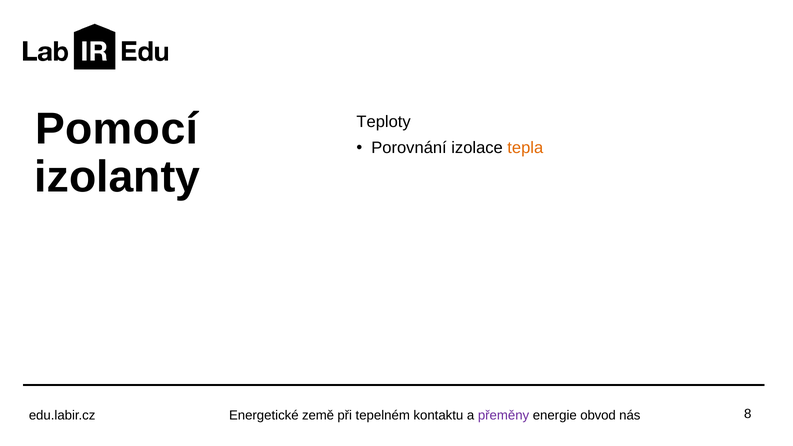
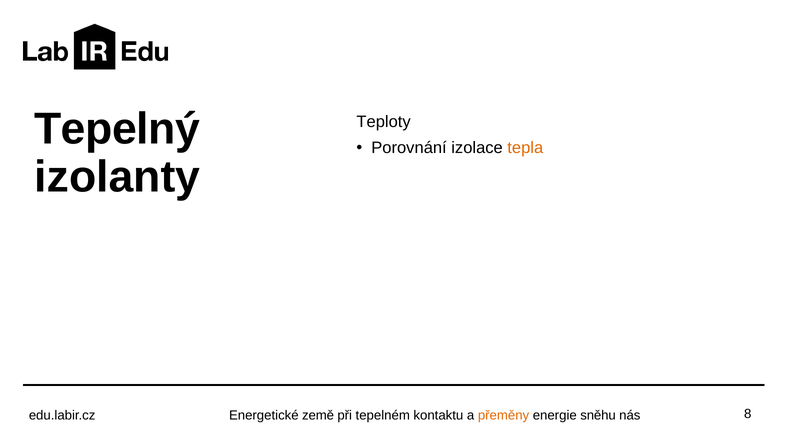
Pomocí: Pomocí -> Tepelný (117, 129)
přeměny colour: purple -> orange (504, 415)
obvod: obvod -> sněhu (598, 415)
